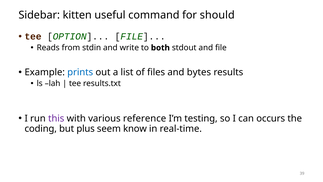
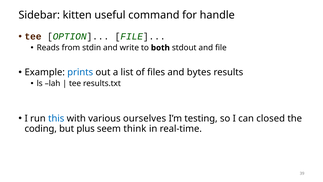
should: should -> handle (217, 15)
this colour: purple -> blue (56, 118)
reference: reference -> ourselves (145, 118)
occurs: occurs -> closed (271, 118)
know: know -> think (135, 128)
